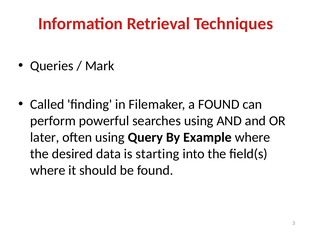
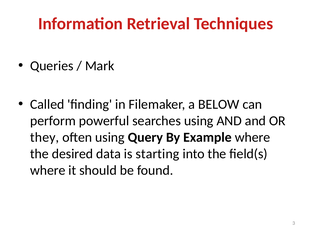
a FOUND: FOUND -> BELOW (219, 104)
later: later -> they (45, 137)
